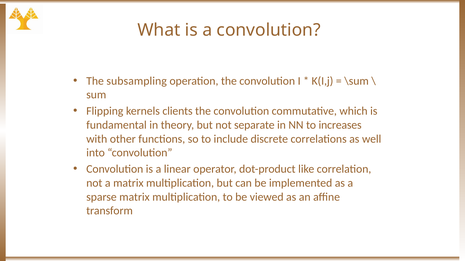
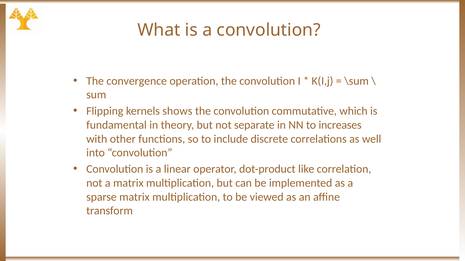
subsampling: subsampling -> convergence (137, 81)
clients: clients -> shows (177, 111)
